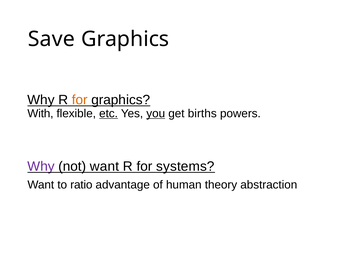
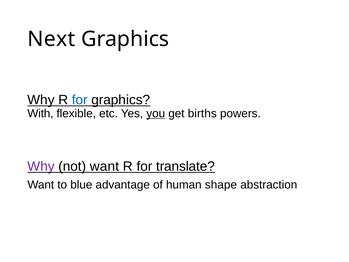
Save: Save -> Next (51, 39)
for colour: orange -> blue (80, 100)
etc underline: present -> none (109, 113)
systems: systems -> translate (185, 166)
ratio: ratio -> blue (81, 185)
theory: theory -> shape (221, 185)
